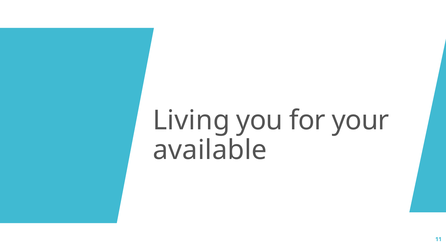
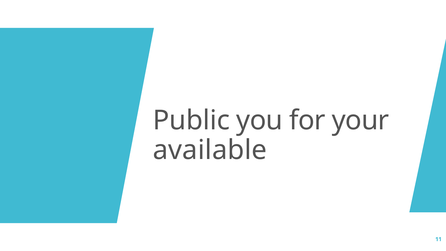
Living: Living -> Public (191, 120)
